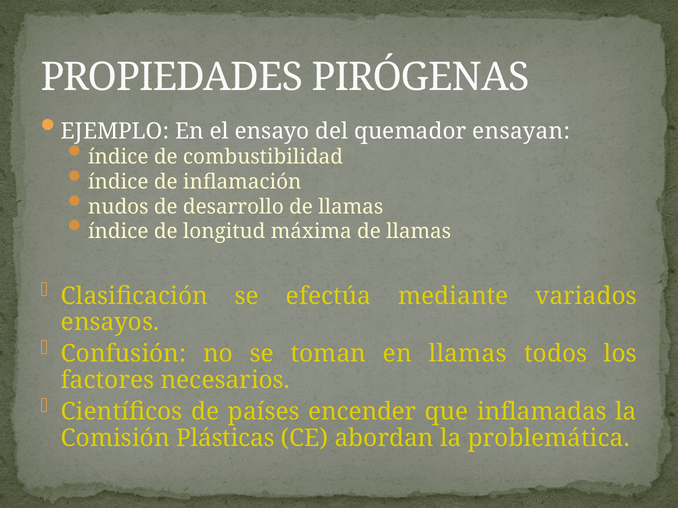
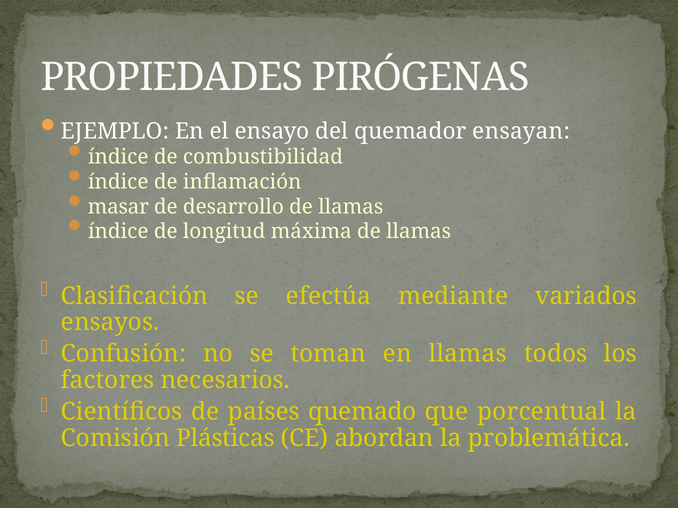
nudos: nudos -> masar (118, 207)
encender: encender -> quemado (362, 412)
inflamadas: inflamadas -> porcentual (542, 412)
